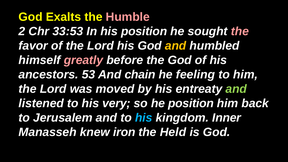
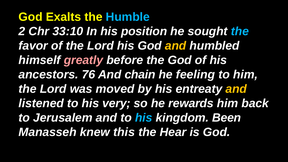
Humble colour: pink -> light blue (128, 17)
33:53: 33:53 -> 33:10 (68, 31)
the colour: pink -> light blue (240, 31)
53: 53 -> 76 (89, 75)
and colour: light green -> yellow (236, 89)
he position: position -> rewards (191, 103)
Inner: Inner -> Been (227, 118)
iron: iron -> this (124, 132)
Held: Held -> Hear (173, 132)
